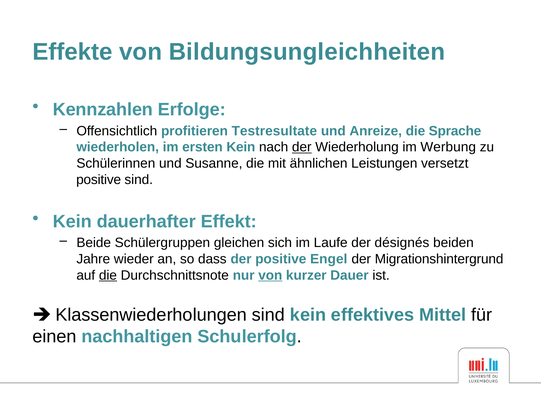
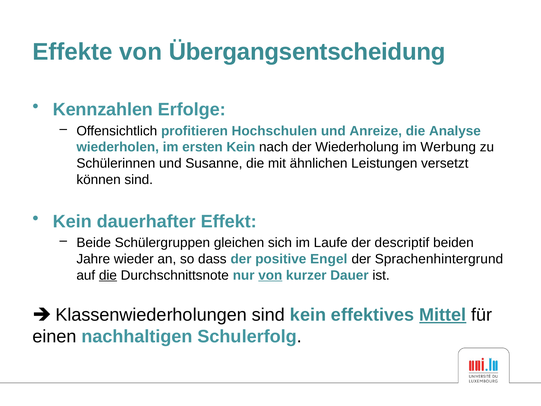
Bildungsungleichheiten: Bildungsungleichheiten -> Übergangsentscheidung (307, 52)
Testresultate: Testresultate -> Hochschulen (274, 131)
Sprache: Sprache -> Analyse (455, 131)
der underline: present -> none (302, 147)
positive: positive -> können (99, 179)
désignés: désignés -> descriptif (402, 243)
Migrationshintergrund: Migrationshintergrund -> Sprachenhintergrund (439, 259)
Mittel underline: none -> present (443, 315)
